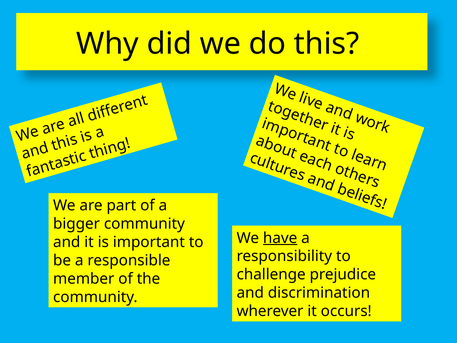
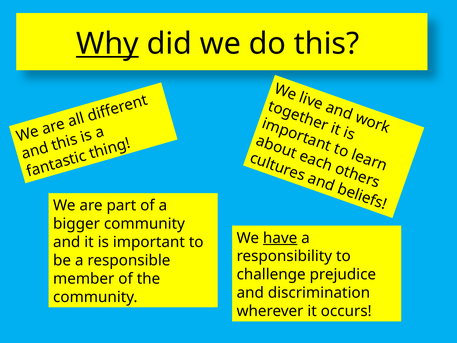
Why underline: none -> present (107, 44)
